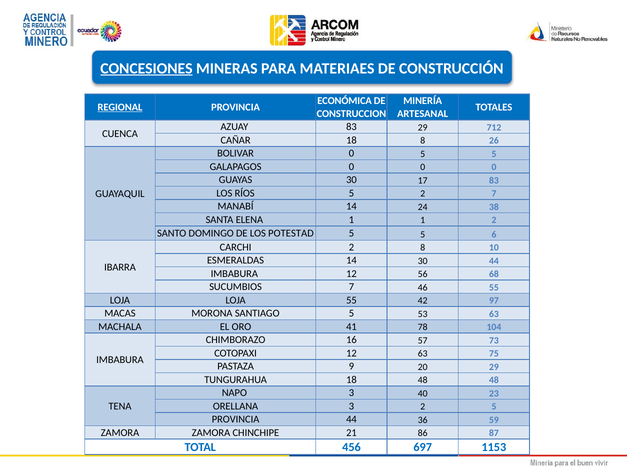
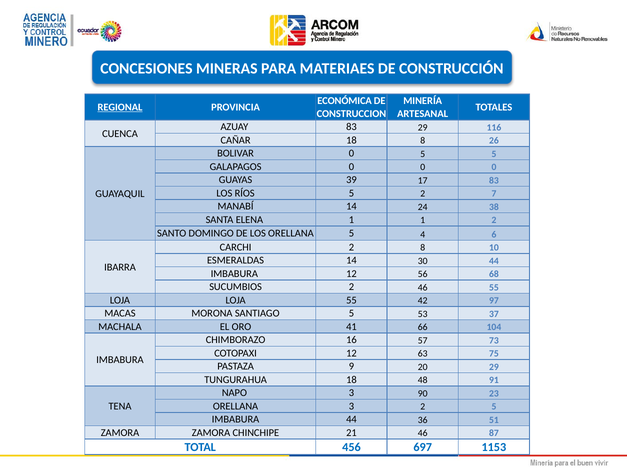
CONCESIONES underline: present -> none (146, 68)
712: 712 -> 116 (494, 128)
GUAYAS 30: 30 -> 39 (351, 180)
LOS POTESTAD: POTESTAD -> ORELLANA (291, 234)
5: 5 -> 4 (423, 235)
SUCUMBIOS 7: 7 -> 2 (352, 287)
53 63: 63 -> 37 (494, 314)
78: 78 -> 66 (423, 327)
48 48: 48 -> 91 (494, 380)
40: 40 -> 90 (423, 394)
PROVINCIA: PROVINCIA -> IMBABURA (236, 420)
59: 59 -> 51 (494, 420)
21 86: 86 -> 46 (423, 433)
